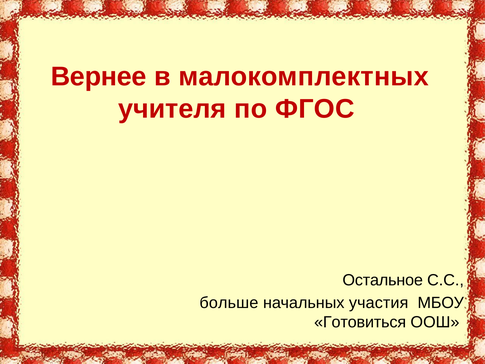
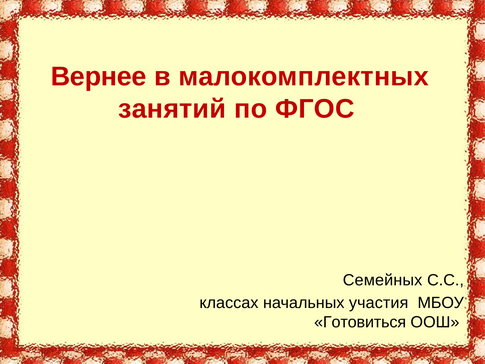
учителя: учителя -> занятий (172, 109)
Остальное: Остальное -> Семейных (383, 280)
больше: больше -> классах (229, 303)
